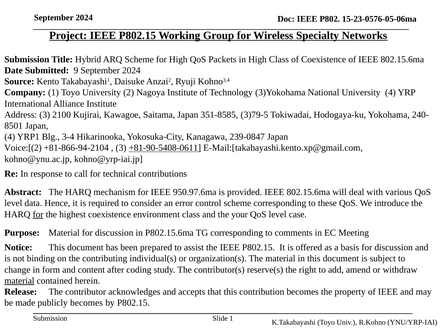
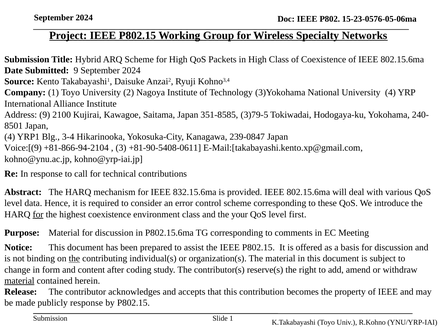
Address 3: 3 -> 9 (45, 115)
Voice:[(2: Voice:[(2 -> Voice:[(9 (23, 148)
+81-90-5408-0611 underline: present -> none (165, 148)
950.97.6ma: 950.97.6ma -> 832.15.6ma (195, 192)
case: case -> first (298, 214)
the underline: none -> present (74, 258)
publicly becomes: becomes -> response (87, 302)
